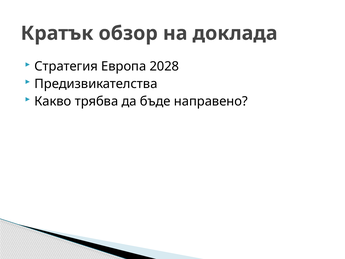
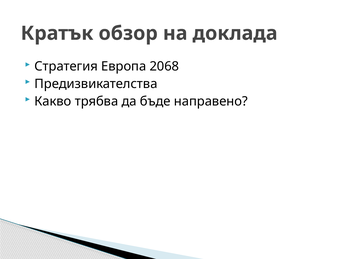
2028: 2028 -> 2068 (164, 66)
